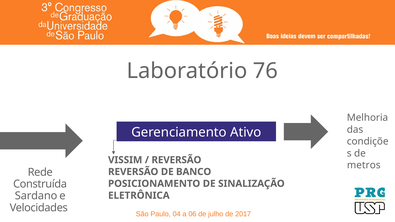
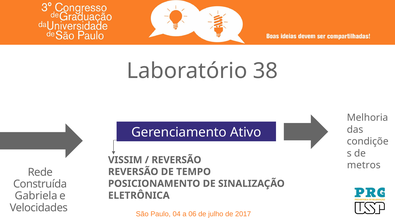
76: 76 -> 38 (265, 71)
BANCO: BANCO -> TEMPO (194, 172)
Sardano: Sardano -> Gabriela (36, 196)
